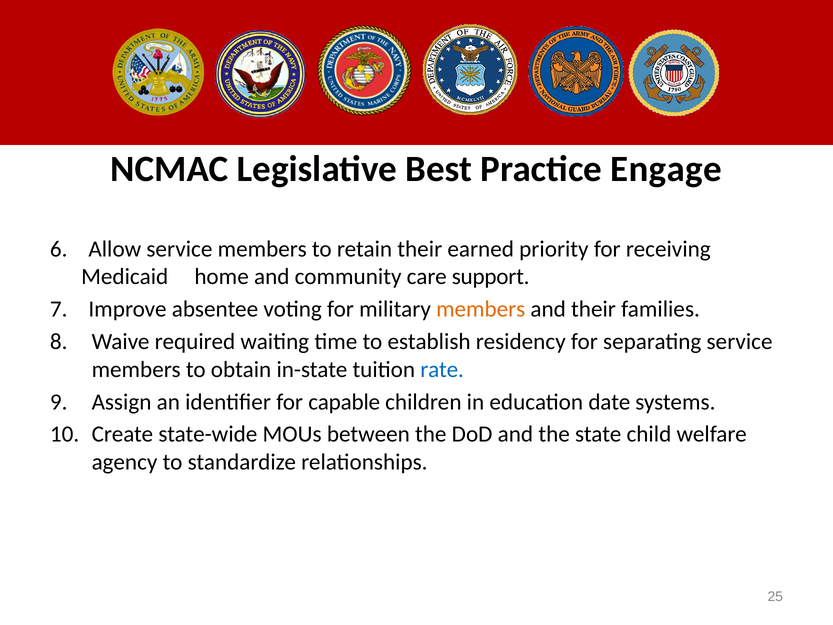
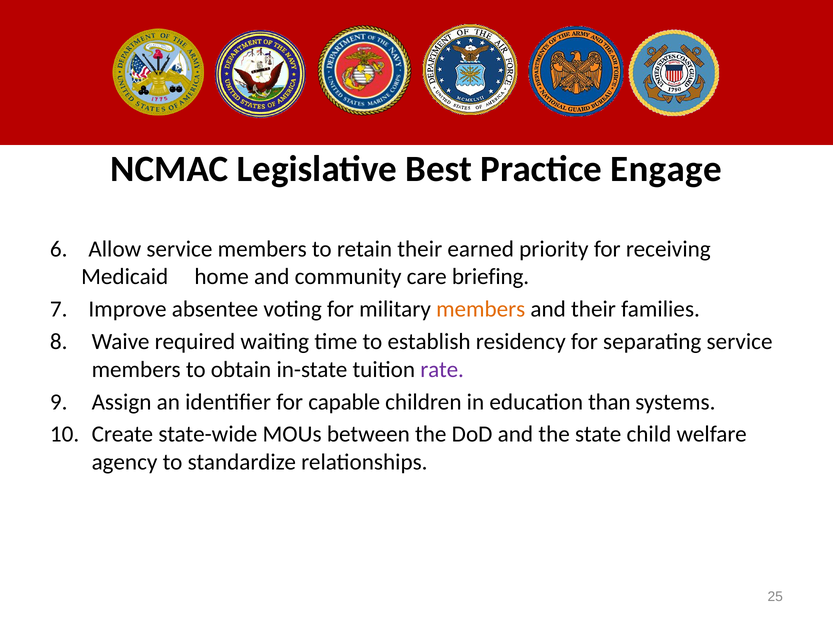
support: support -> briefing (491, 277)
rate colour: blue -> purple (442, 369)
date: date -> than (609, 402)
